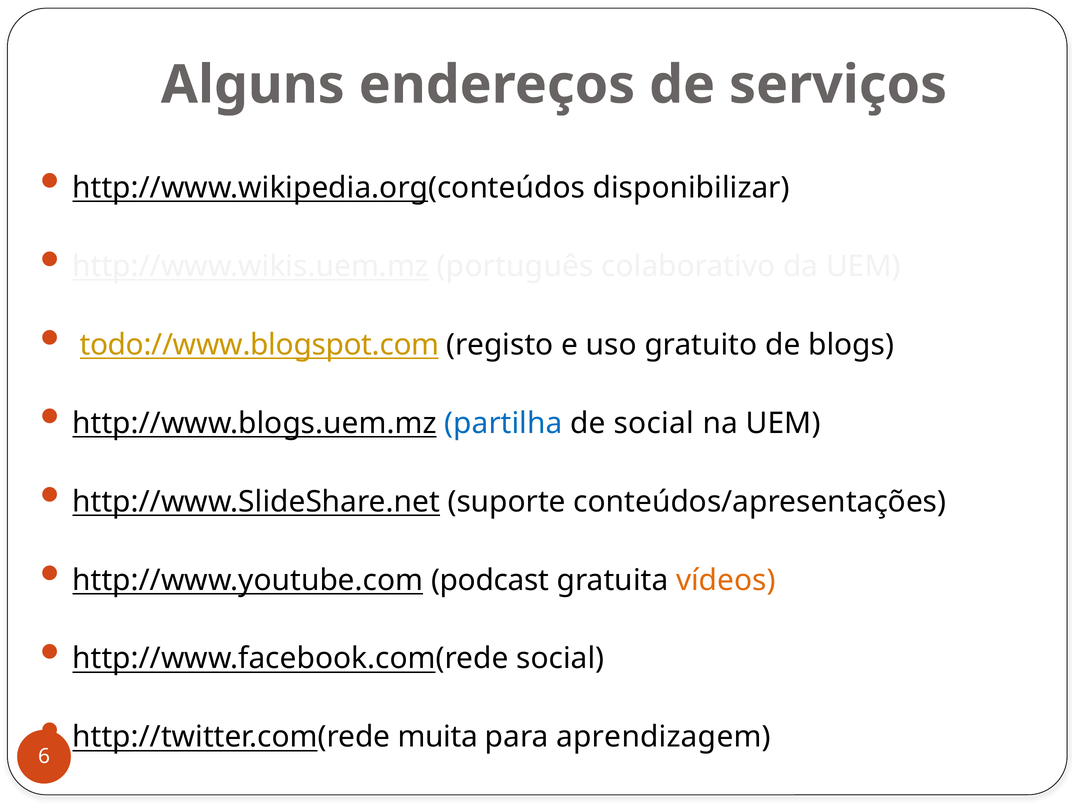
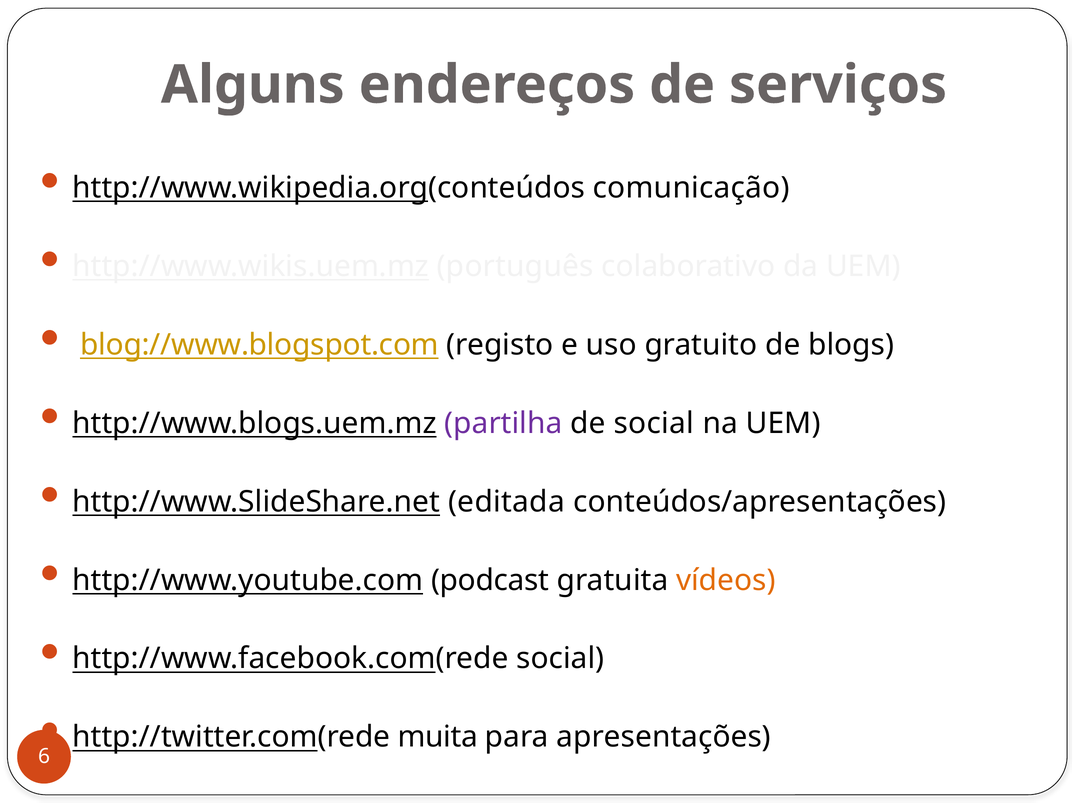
disponibilizar: disponibilizar -> comunicação (691, 188)
todo://www.blogspot.com: todo://www.blogspot.com -> blog://www.blogspot.com (259, 345)
partilha colour: blue -> purple (503, 423)
suporte: suporte -> editada (507, 502)
aprendizagem: aprendizagem -> apresentações (664, 737)
